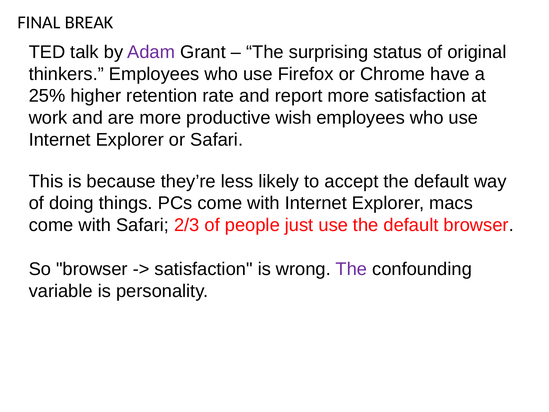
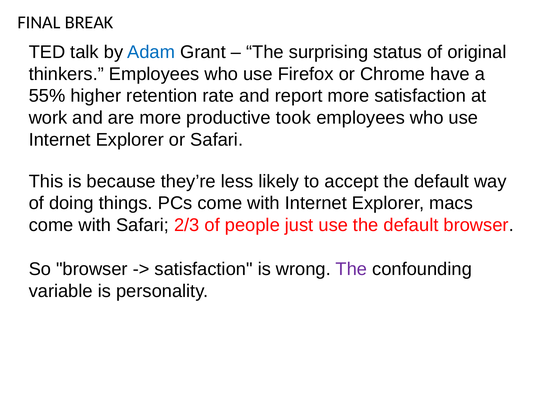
Adam colour: purple -> blue (151, 52)
25%: 25% -> 55% (47, 96)
wish: wish -> took (293, 118)
